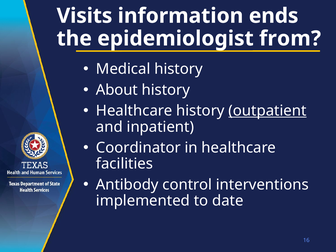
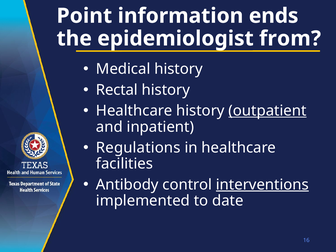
Visits: Visits -> Point (84, 16)
About: About -> Rectal (117, 90)
Coordinator: Coordinator -> Regulations (138, 148)
interventions underline: none -> present (262, 185)
